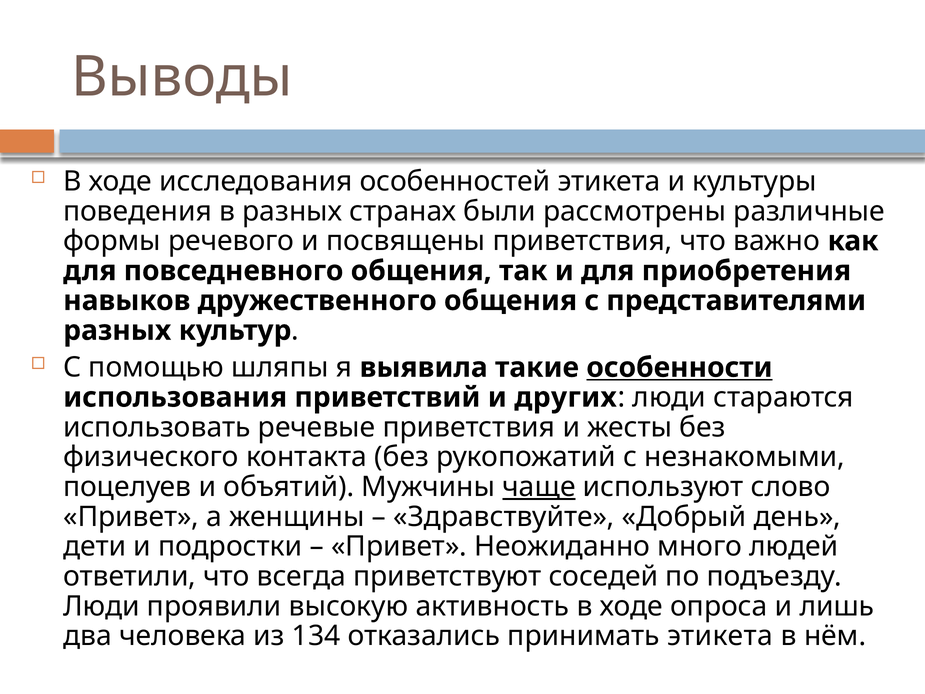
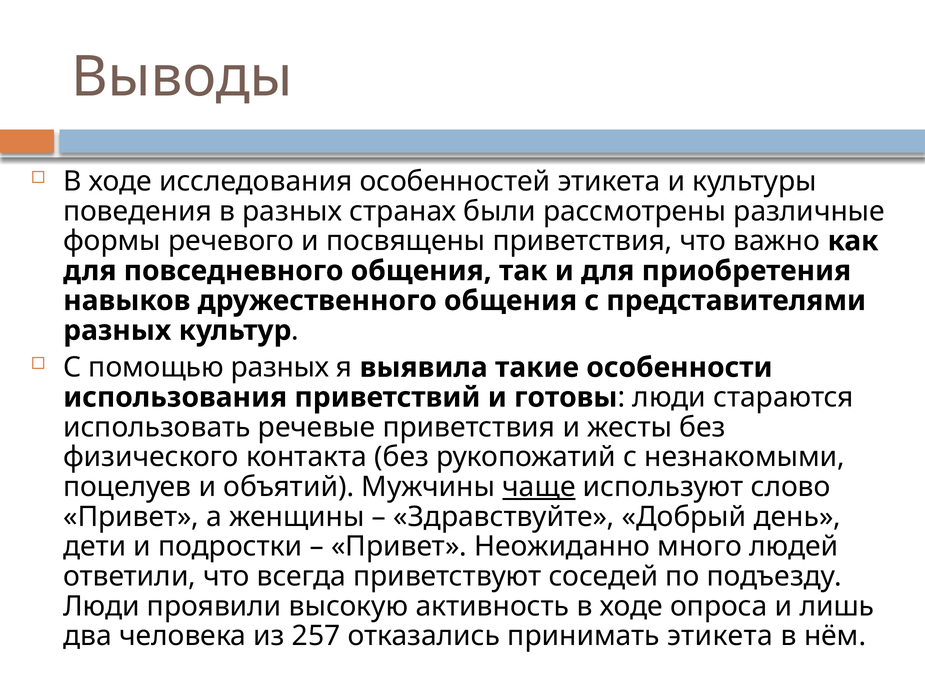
помощью шляпы: шляпы -> разных (280, 367)
особенности underline: present -> none (679, 367)
других: других -> готовы (566, 397)
134: 134 -> 257 (316, 636)
